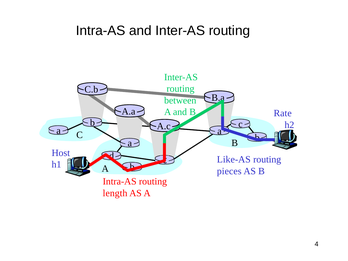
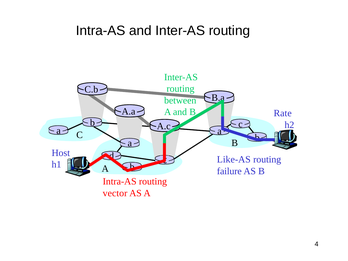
pieces: pieces -> failure (229, 171)
length: length -> vector (115, 193)
